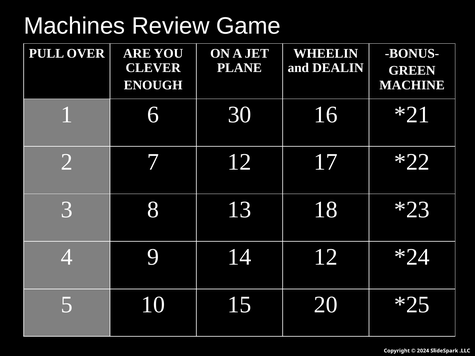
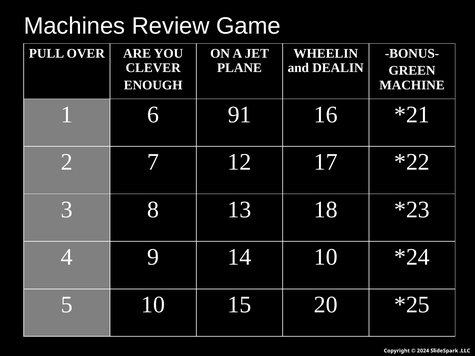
30: 30 -> 91 (240, 115)
14 12: 12 -> 10 (326, 257)
